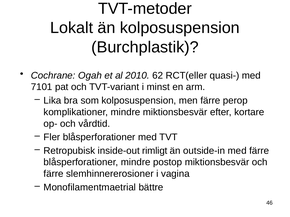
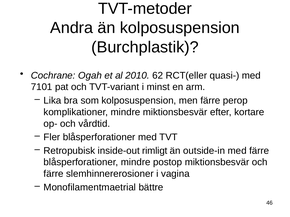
Lokalt: Lokalt -> Andra (72, 28)
